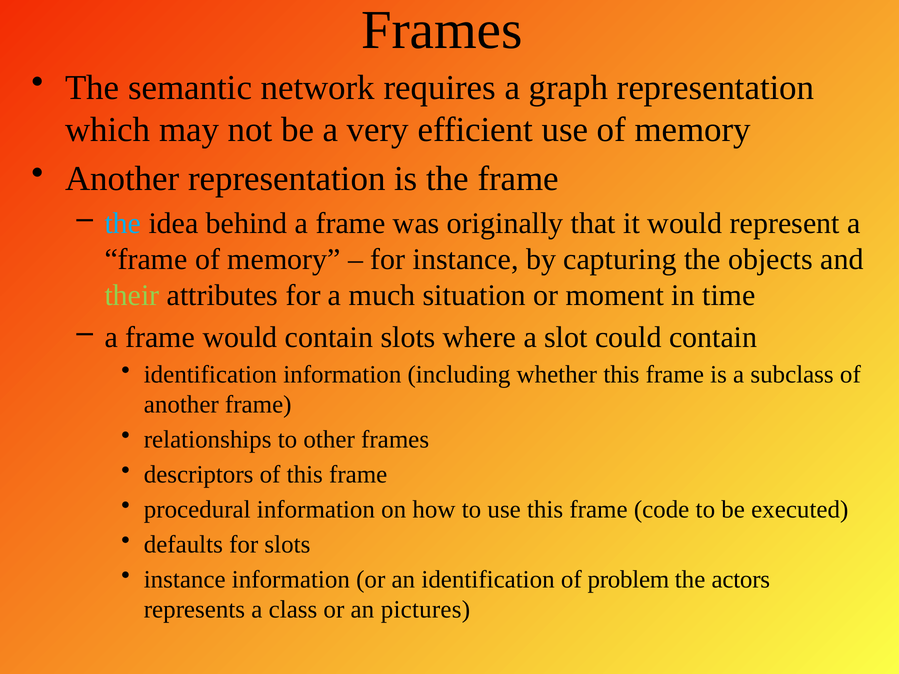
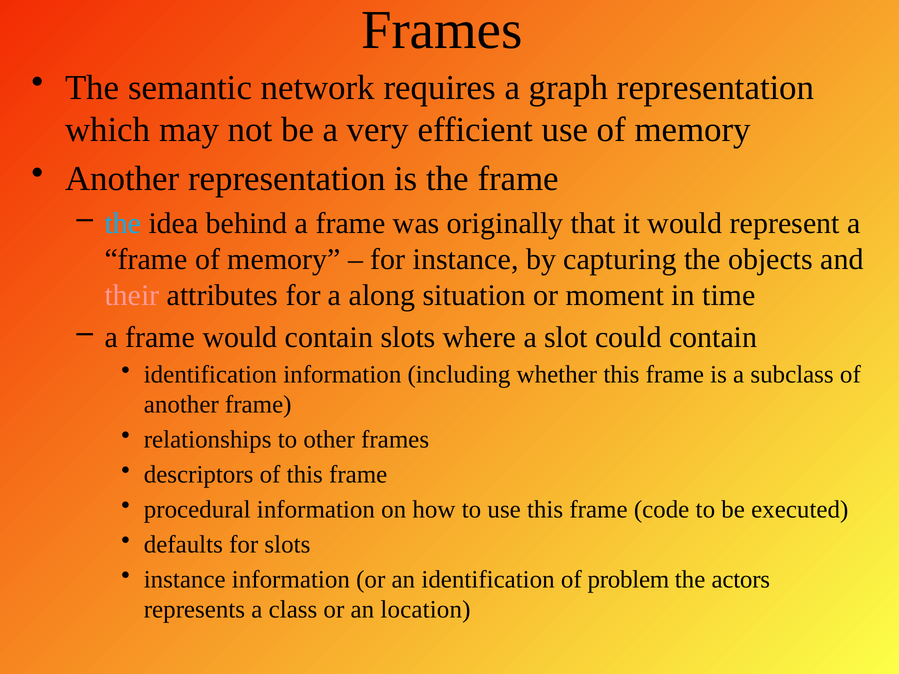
their colour: light green -> pink (132, 295)
much: much -> along (382, 295)
pictures: pictures -> location (425, 610)
